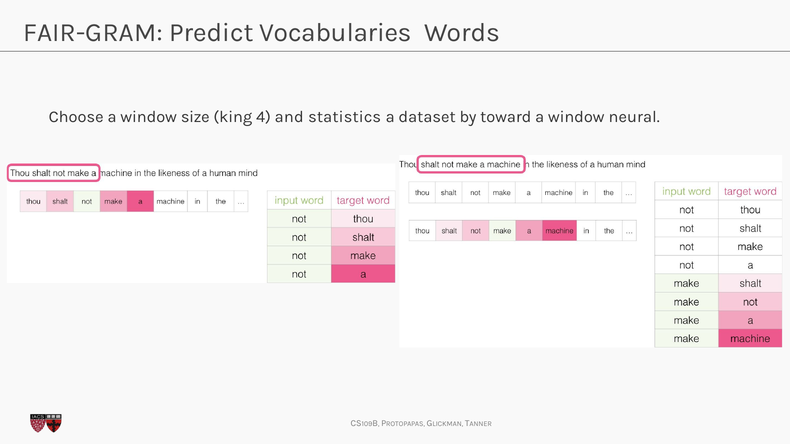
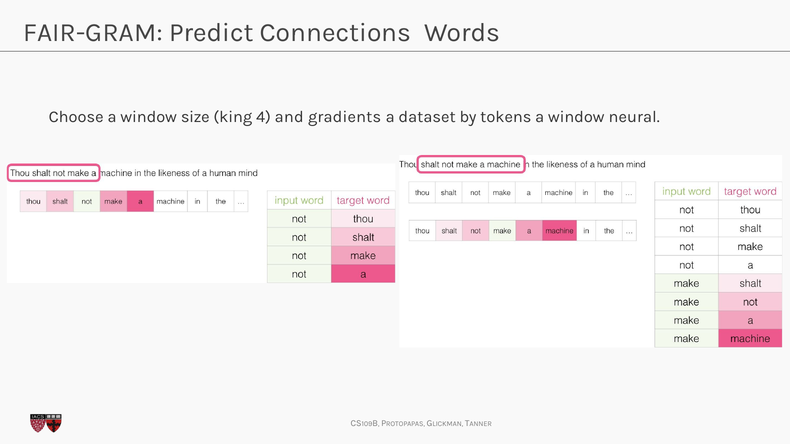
Vocabularies: Vocabularies -> Connections (335, 32)
statistics: statistics -> gradients (345, 117)
toward: toward -> tokens (506, 117)
